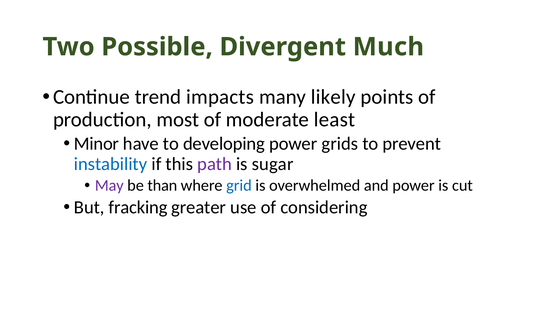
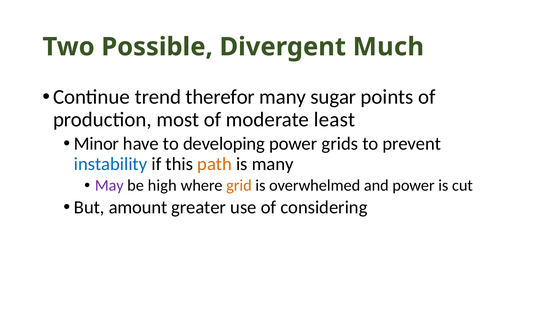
impacts: impacts -> therefor (220, 97)
likely: likely -> sugar (333, 97)
path colour: purple -> orange (215, 164)
is sugar: sugar -> many (273, 164)
than: than -> high (162, 186)
grid colour: blue -> orange (239, 186)
fracking: fracking -> amount (138, 207)
